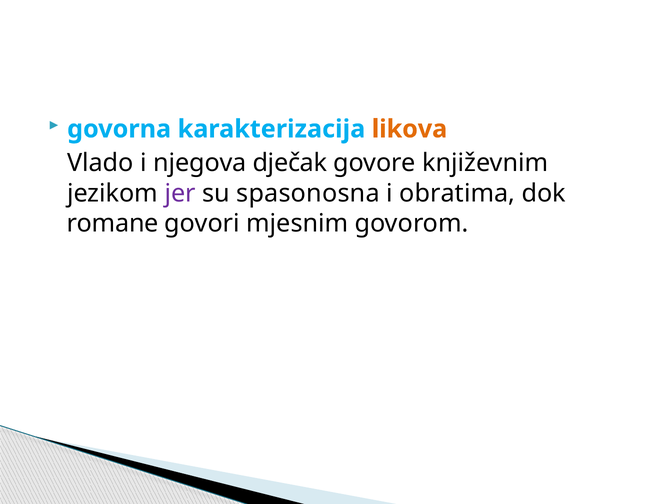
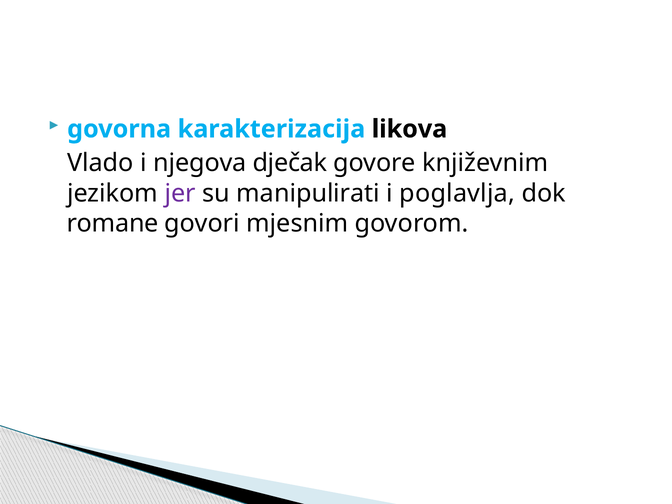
likova colour: orange -> black (409, 129)
spasonosna: spasonosna -> manipulirati (308, 193)
obratima: obratima -> poglavlja (457, 193)
